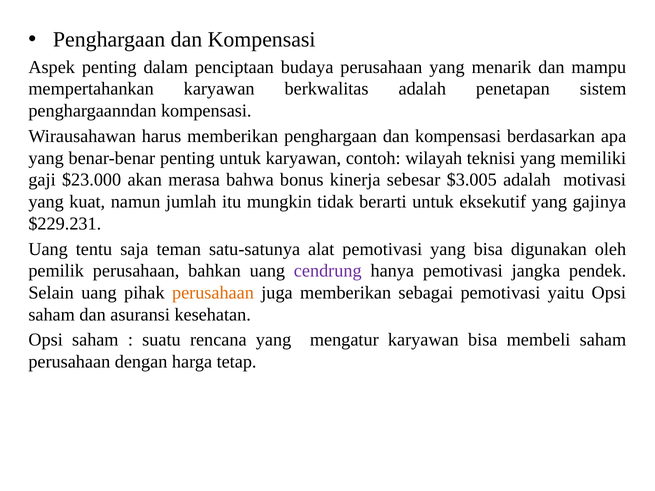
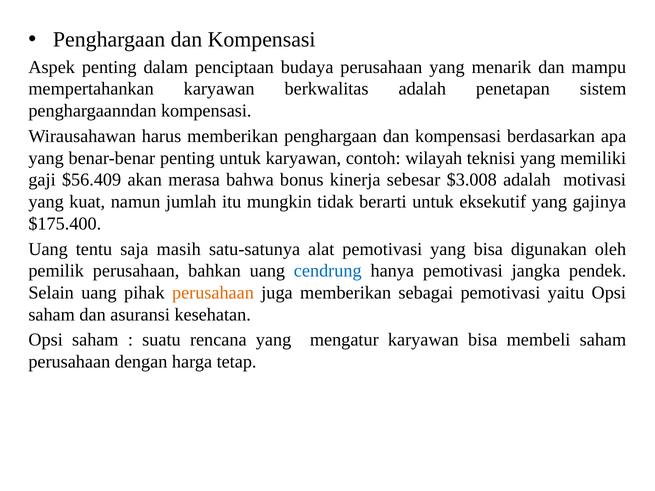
$23.000: $23.000 -> $56.409 (92, 180)
$3.005: $3.005 -> $3.008 (472, 180)
$229.231: $229.231 -> $175.400 (65, 224)
teman: teman -> masih (179, 249)
cendrung colour: purple -> blue (328, 271)
